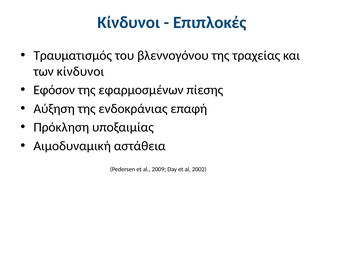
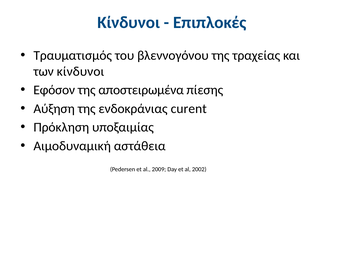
εφαρμοσμένων: εφαρμοσμένων -> αποστειρωμένα (141, 90)
επαφή: επαφή -> curent (189, 109)
